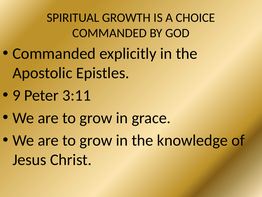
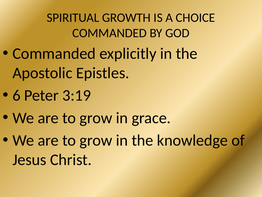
9: 9 -> 6 (17, 95)
3:11: 3:11 -> 3:19 (77, 95)
